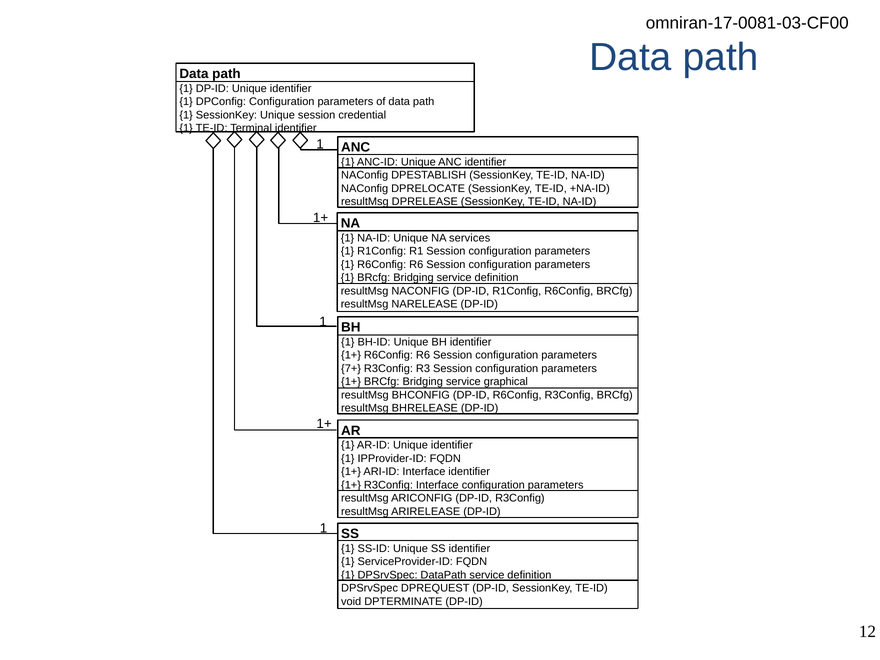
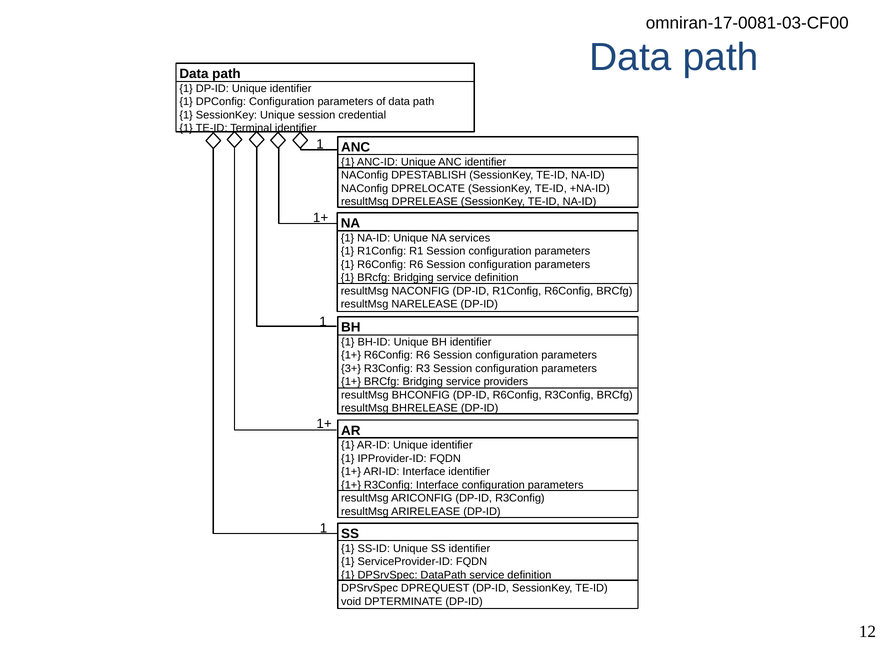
7+: 7+ -> 3+ (351, 369)
graphical: graphical -> providers (506, 382)
